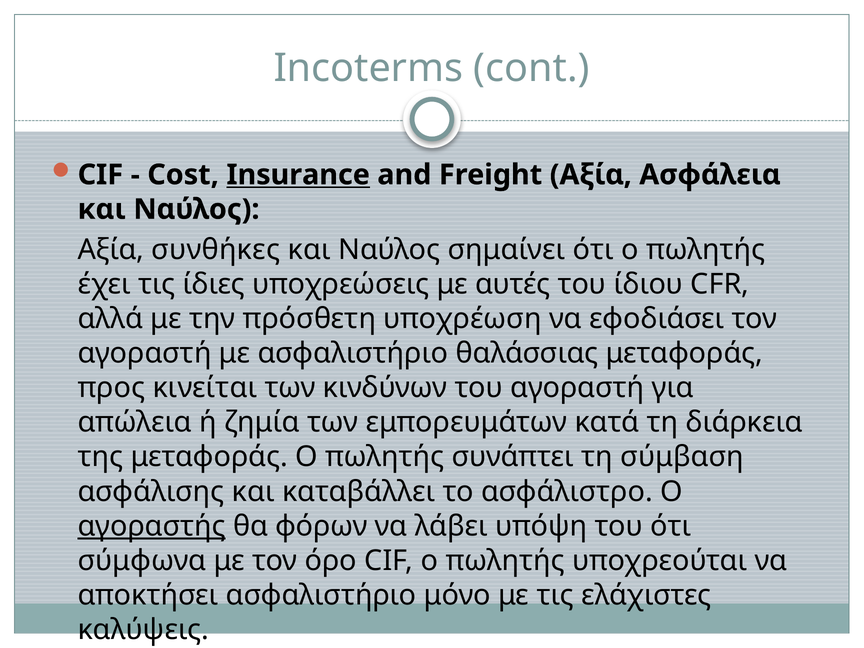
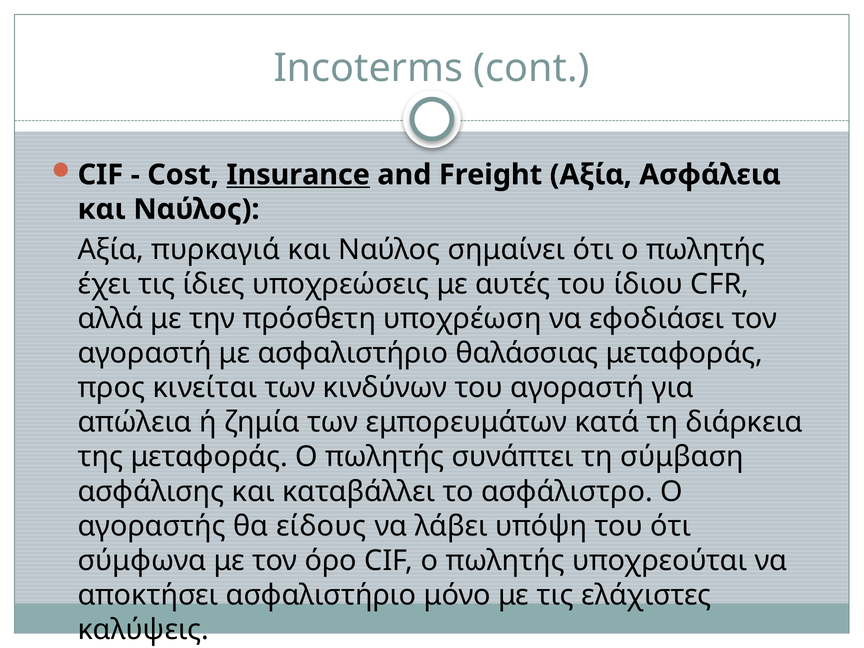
συνθήκες: συνθήκες -> πυρκαγιά (216, 250)
αγοραστής underline: present -> none (152, 526)
φόρων: φόρων -> είδους (321, 526)
